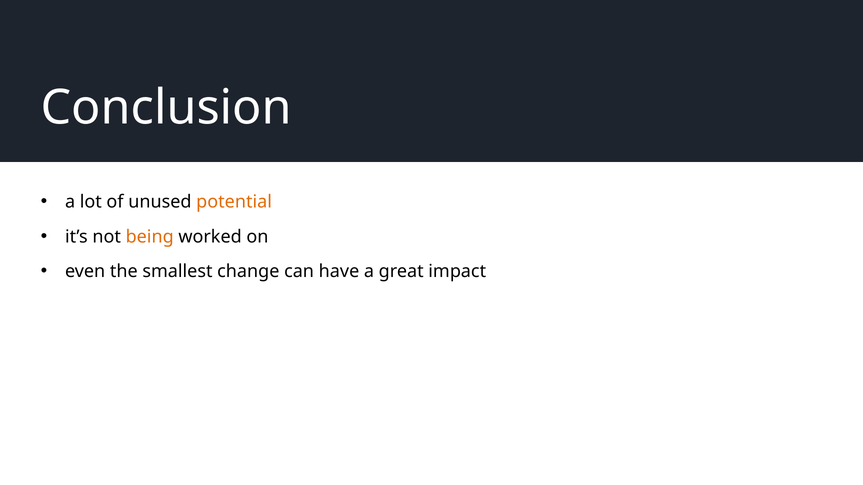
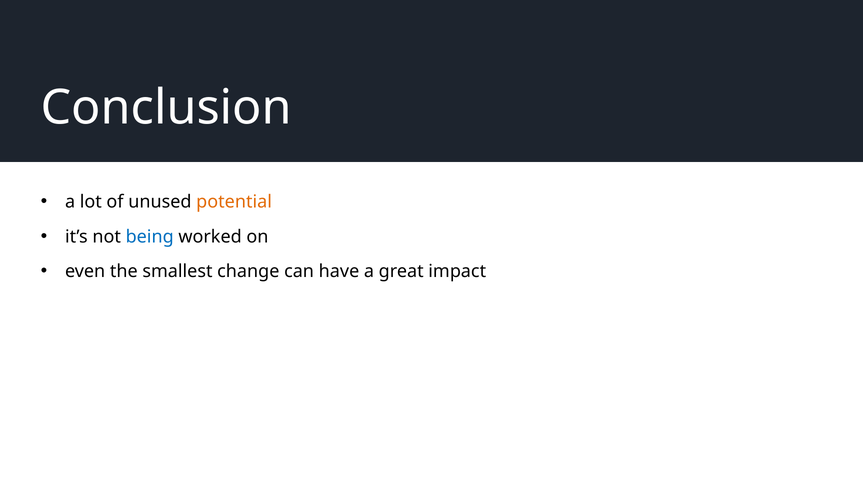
being colour: orange -> blue (150, 237)
